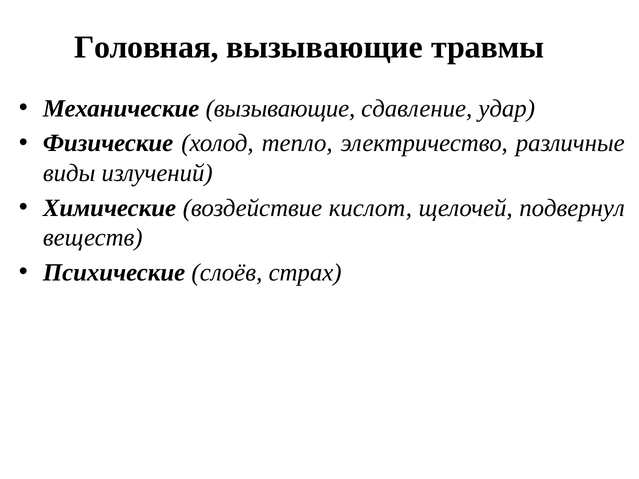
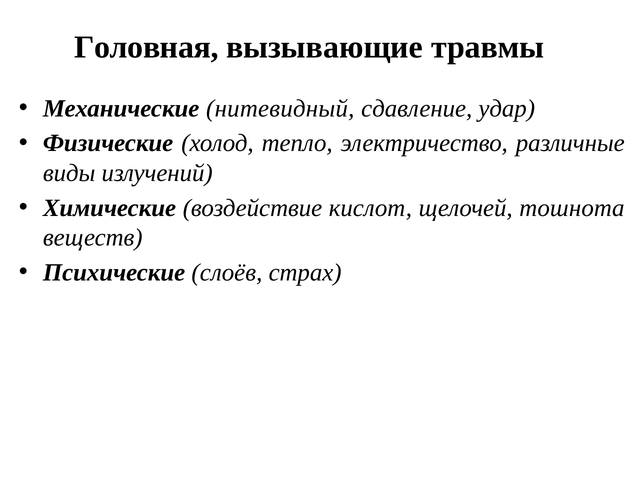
Механические вызывающие: вызывающие -> нитевидный (280, 109)
подвернул: подвернул -> тошнота (572, 208)
